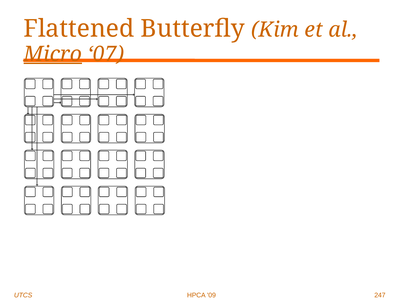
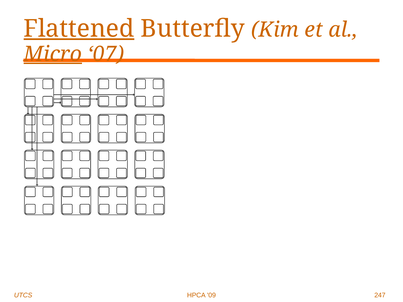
Flattened underline: none -> present (79, 29)
